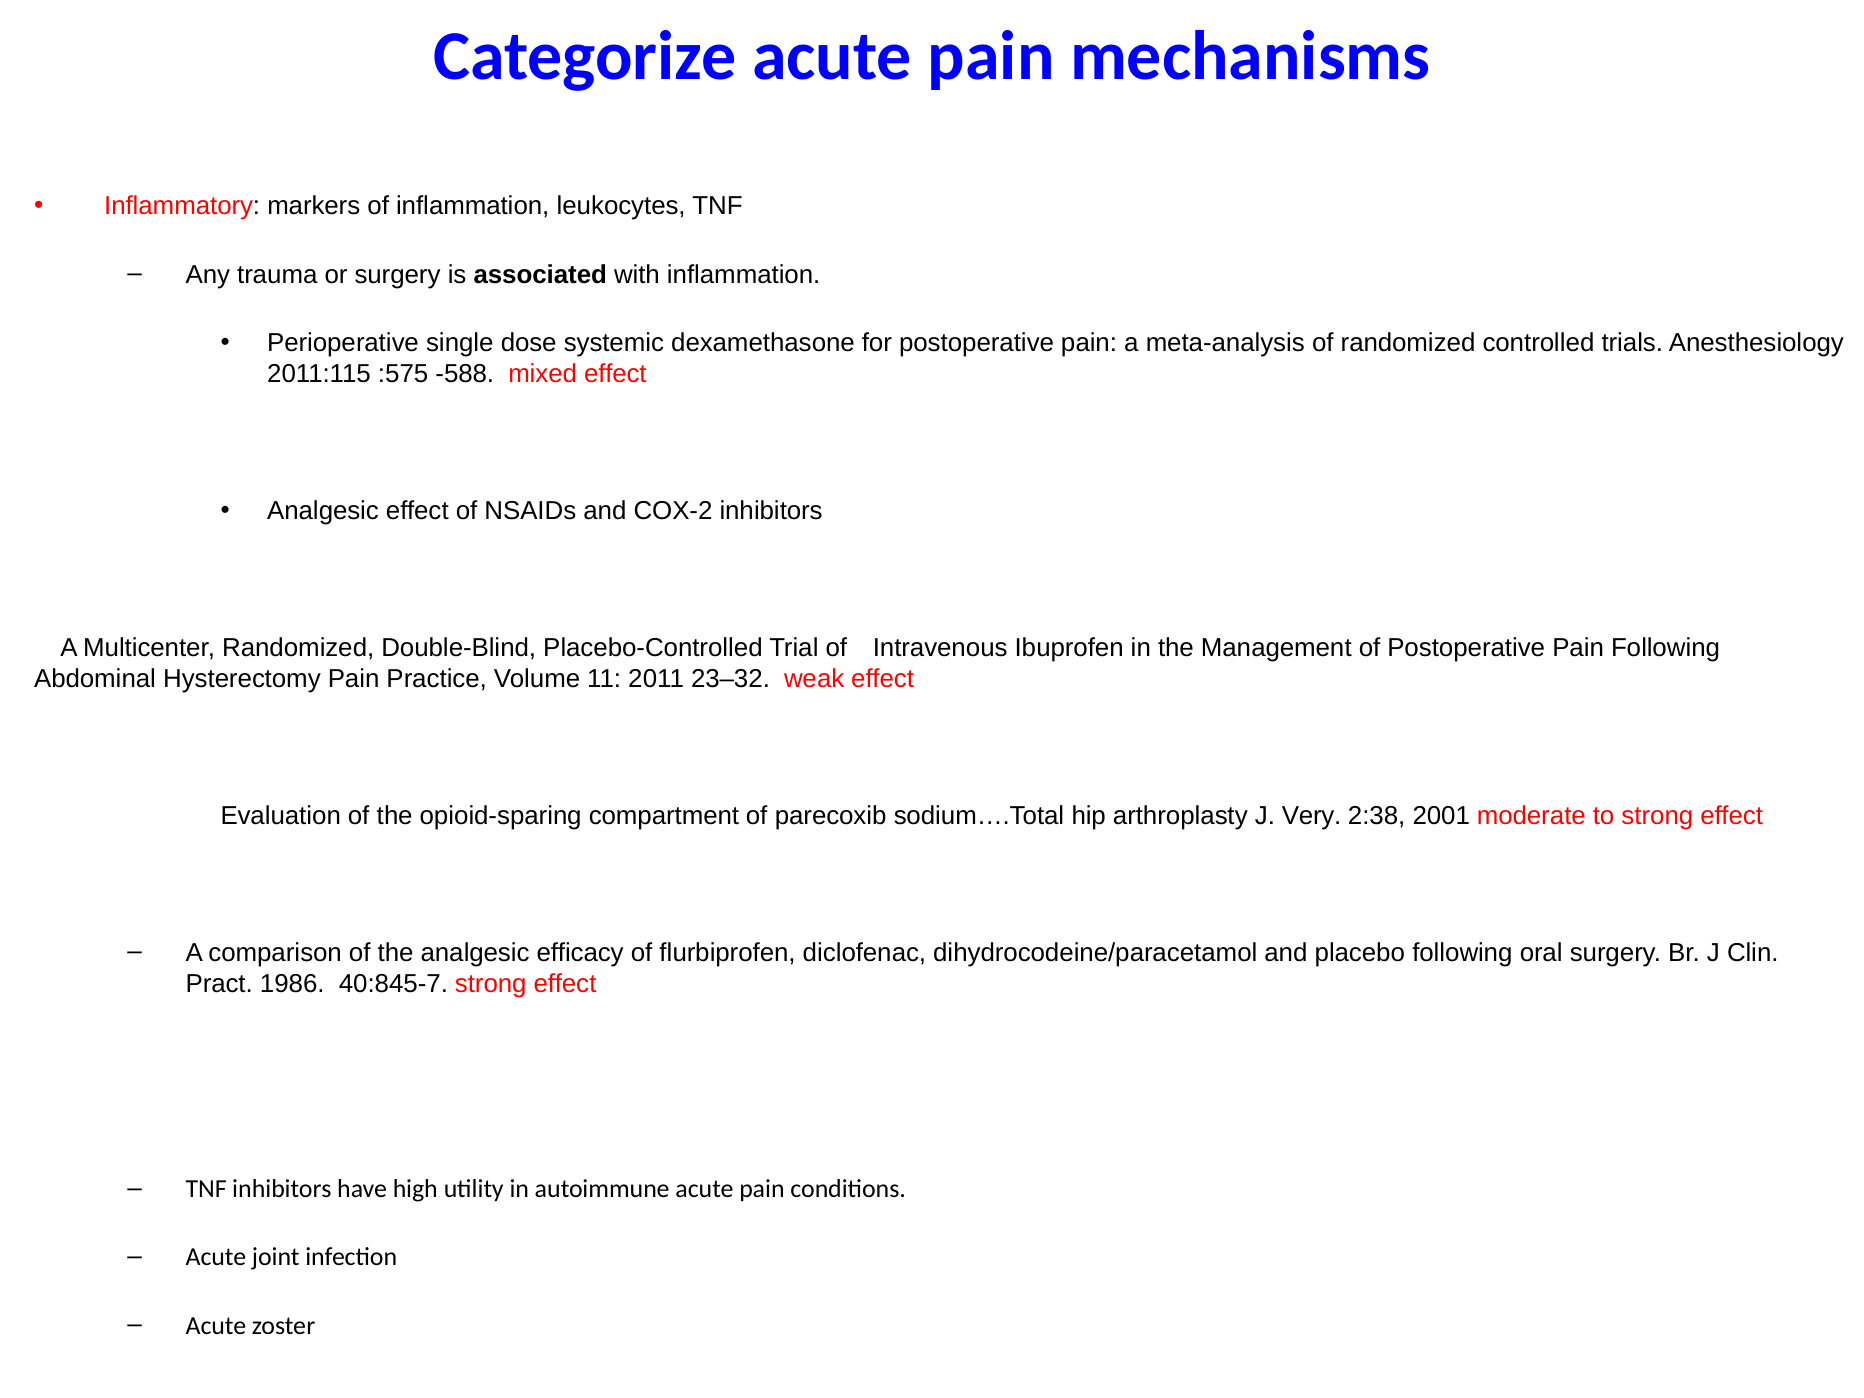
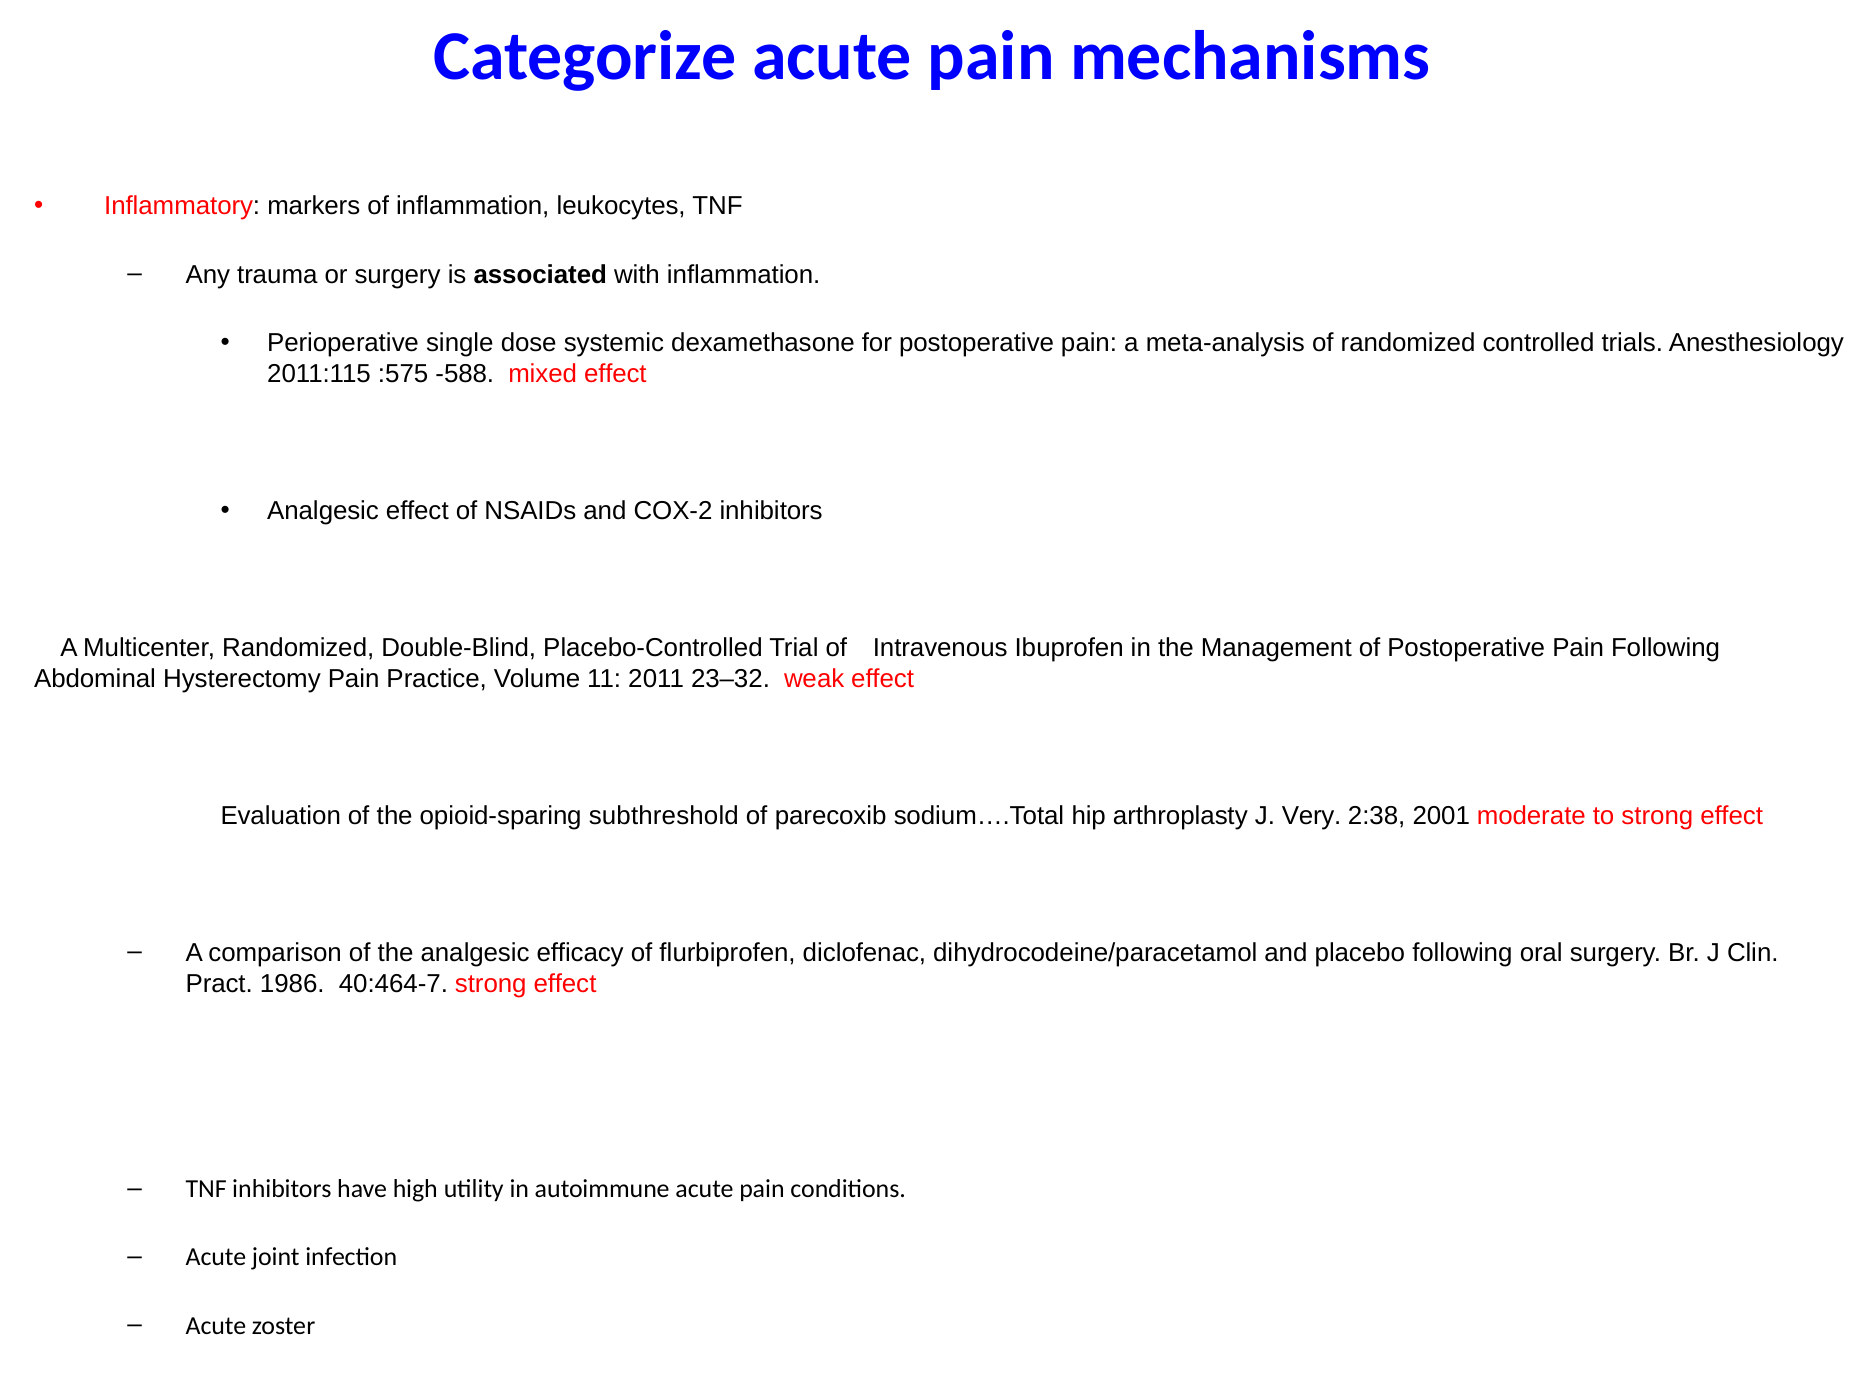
compartment: compartment -> subthreshold (664, 816)
40:845-7: 40:845-7 -> 40:464-7 (393, 984)
